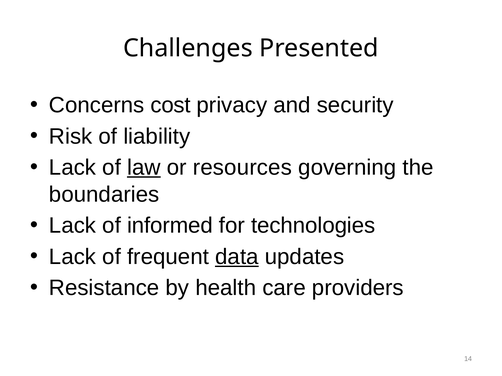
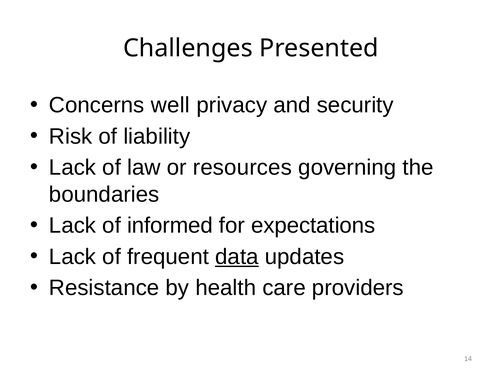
cost: cost -> well (170, 105)
law underline: present -> none (144, 168)
technologies: technologies -> expectations (313, 226)
